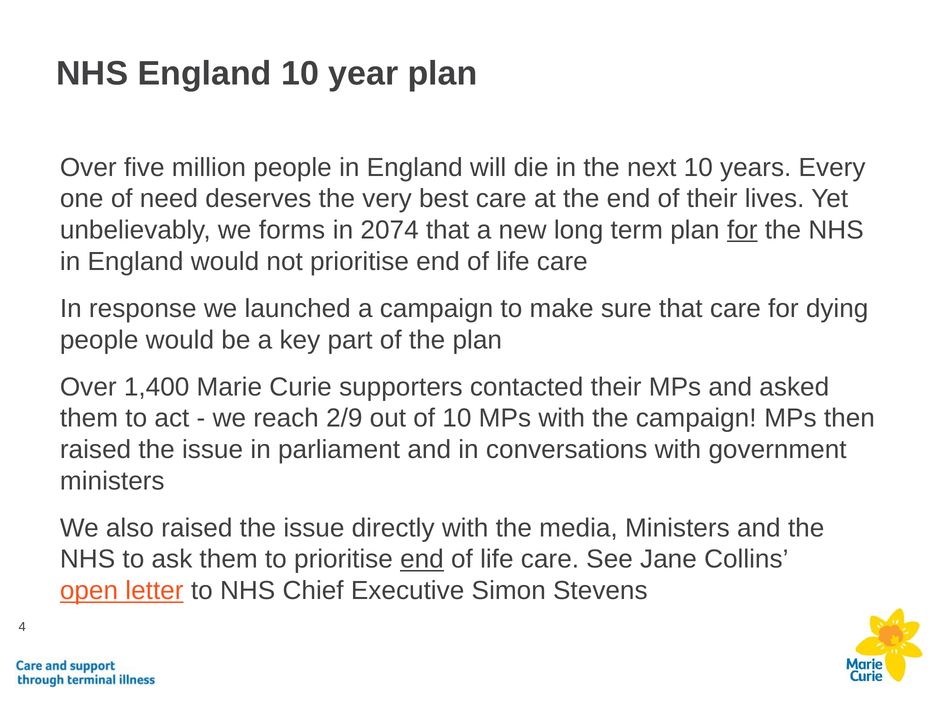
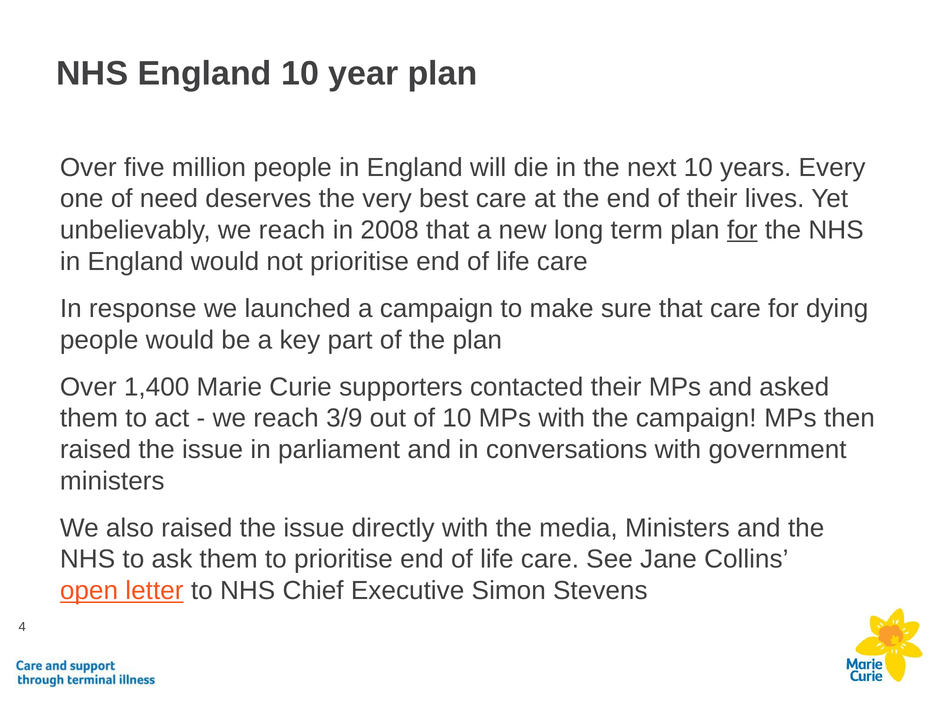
unbelievably we forms: forms -> reach (292, 230)
2074: 2074 -> 2008 (390, 230)
2/9: 2/9 -> 3/9 (344, 419)
end underline: present -> none (422, 560)
